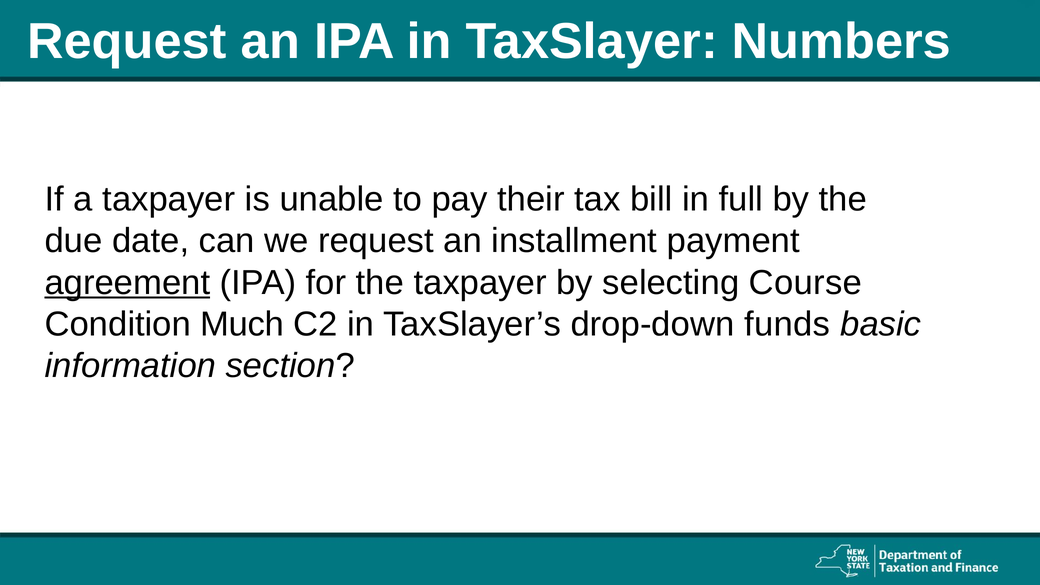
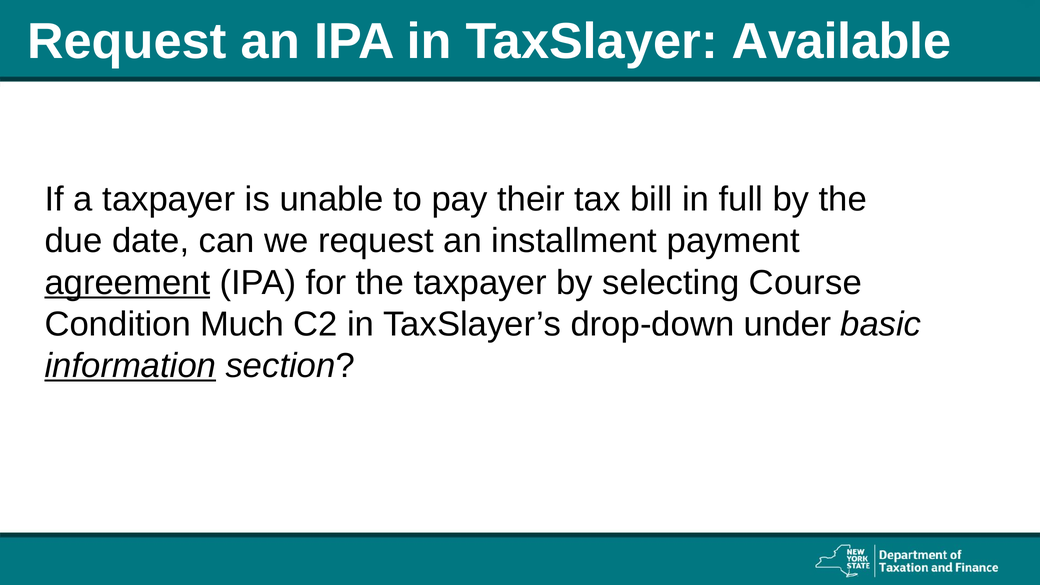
Numbers: Numbers -> Available (842, 41)
funds: funds -> under (787, 324)
information underline: none -> present (130, 366)
